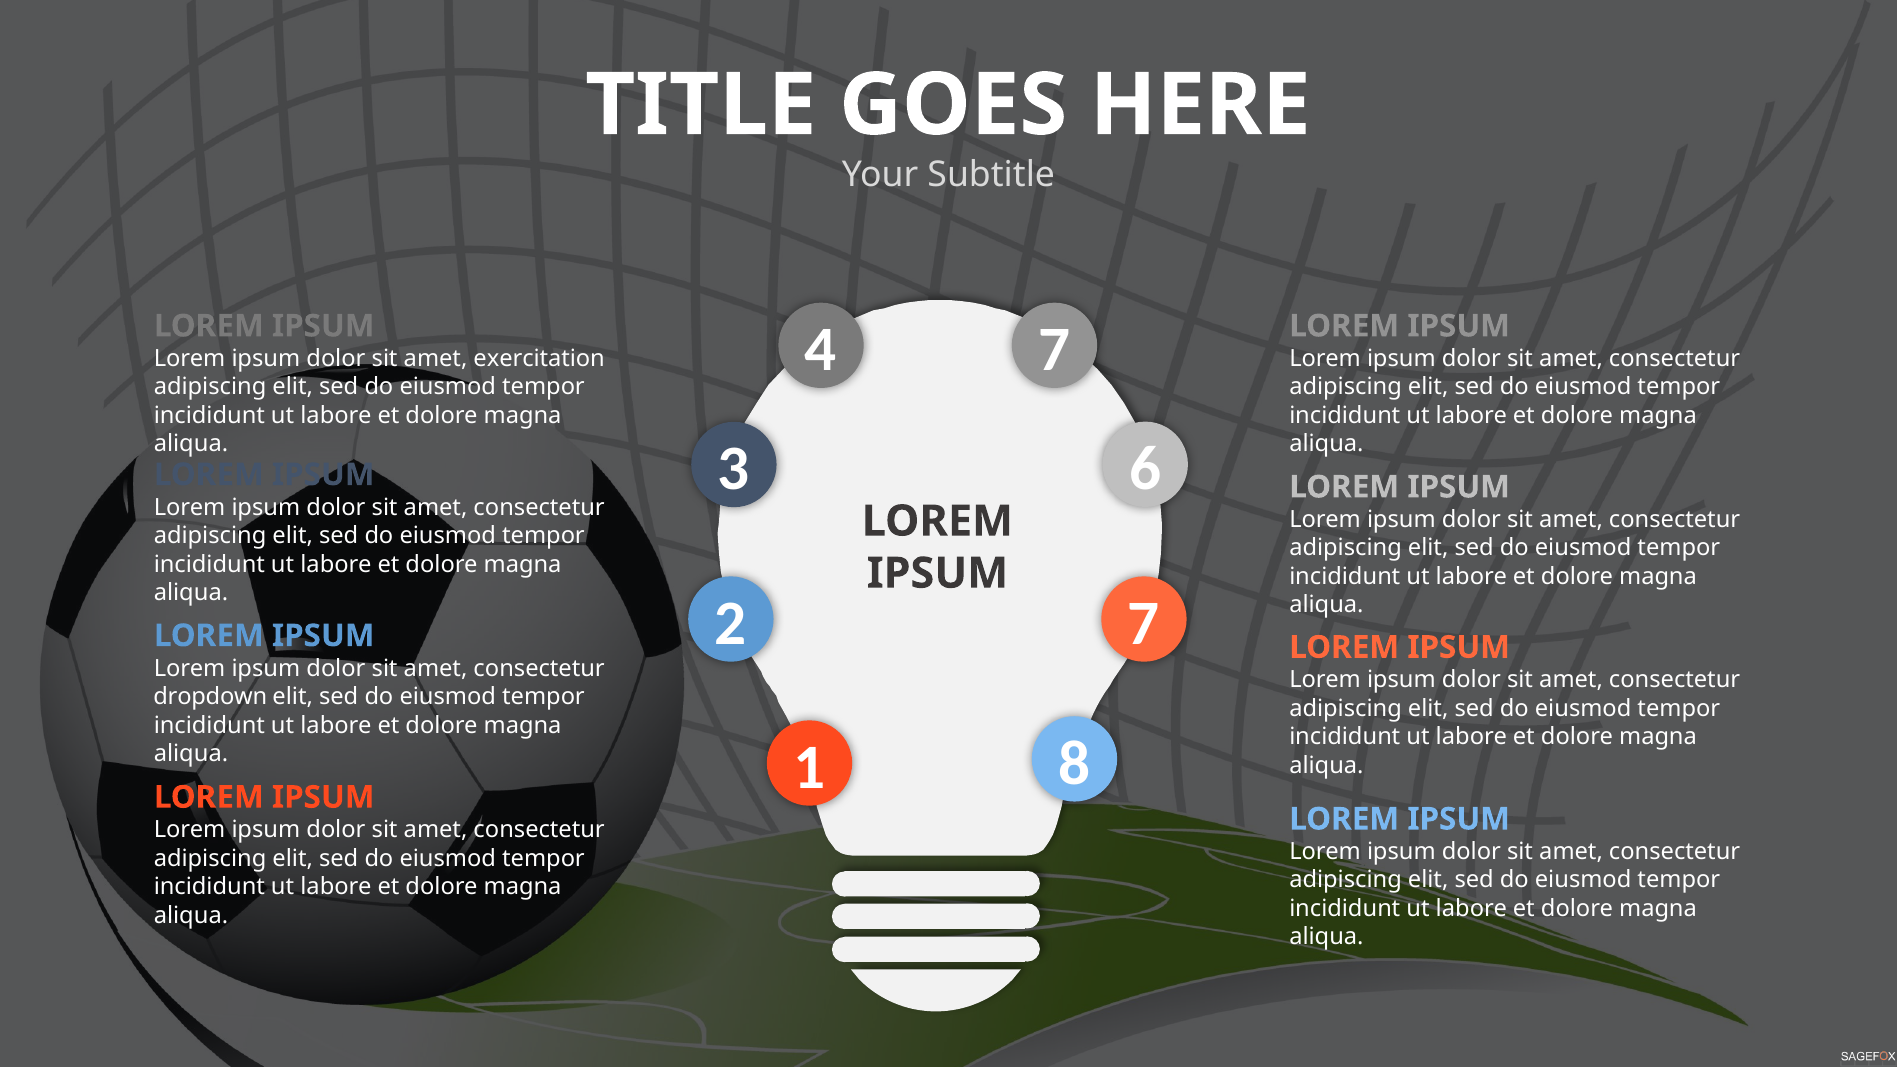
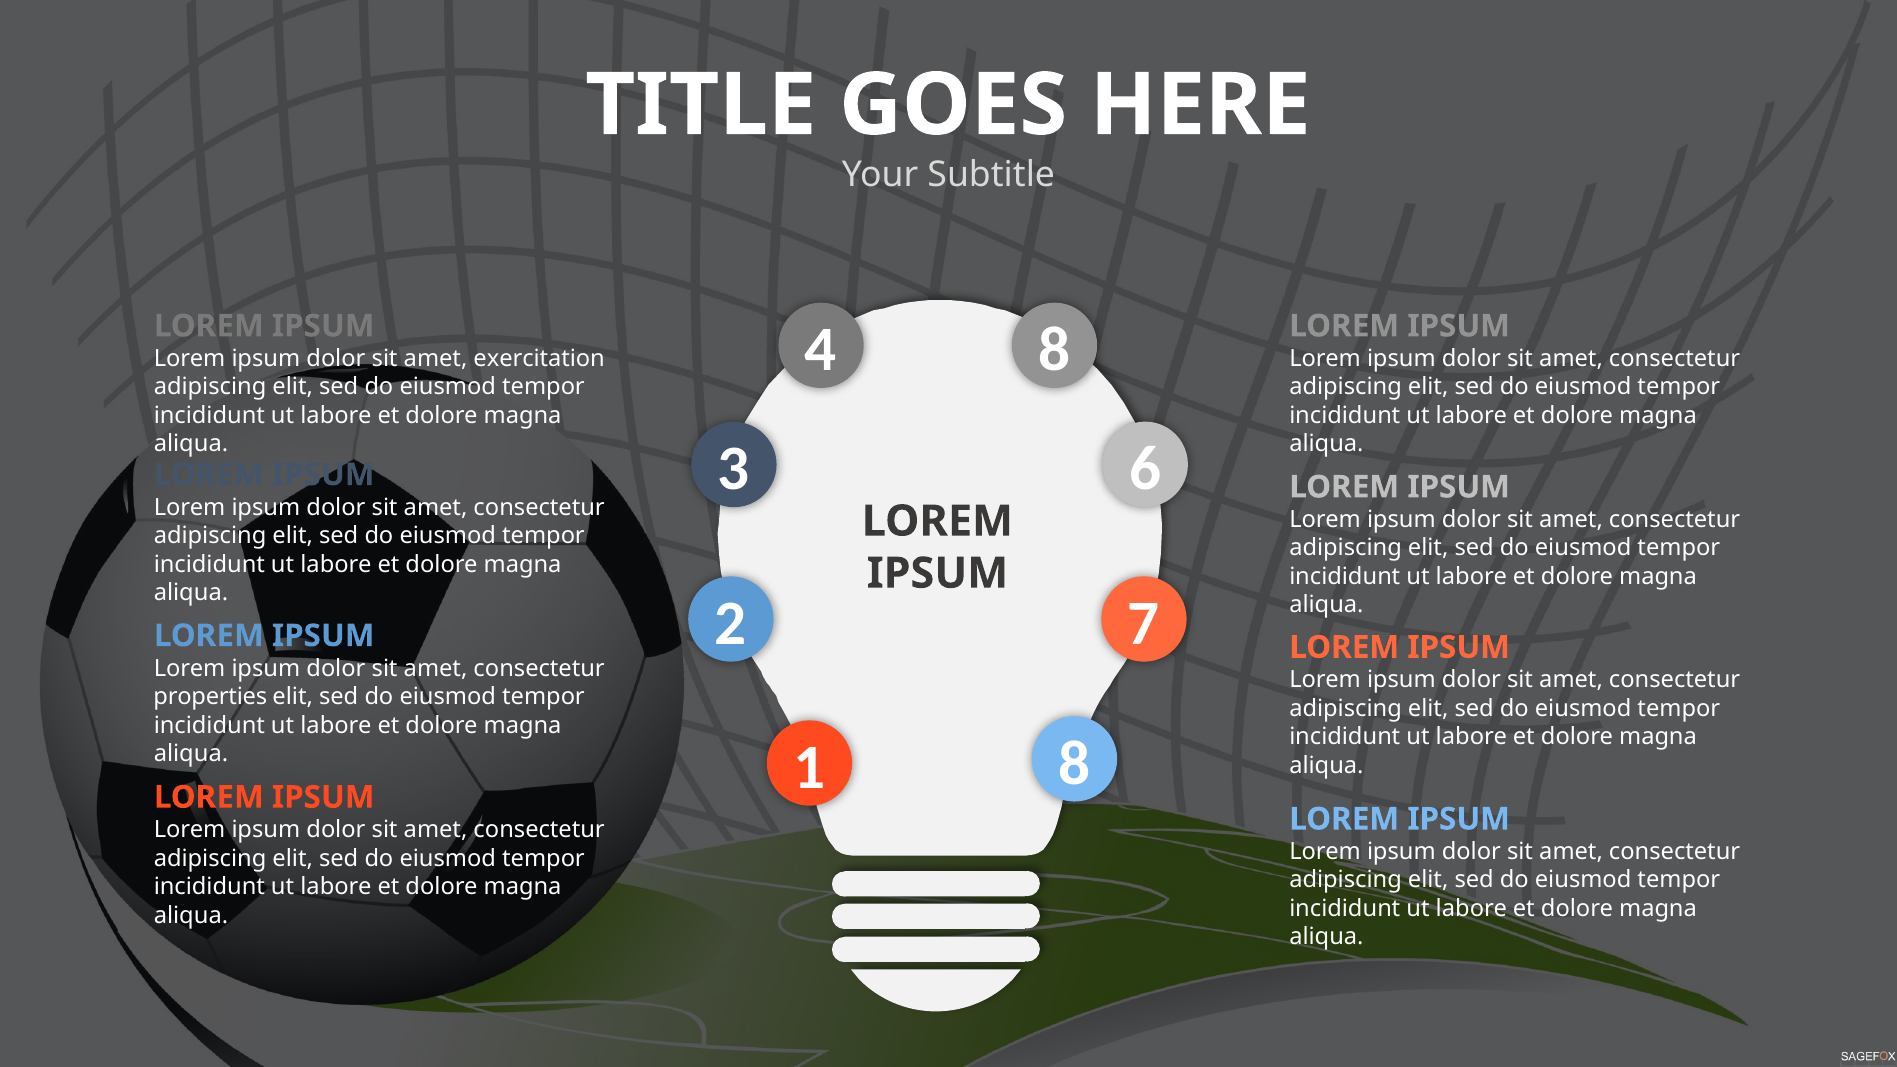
4 7: 7 -> 8 (1054, 350)
dropdown: dropdown -> properties (210, 697)
